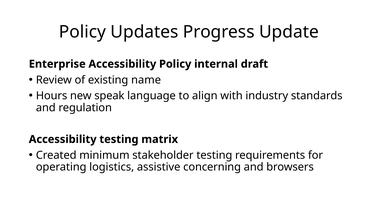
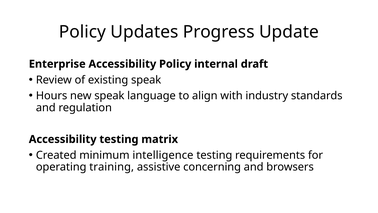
existing name: name -> speak (146, 80)
stakeholder: stakeholder -> intelligence (163, 155)
logistics: logistics -> training (112, 167)
